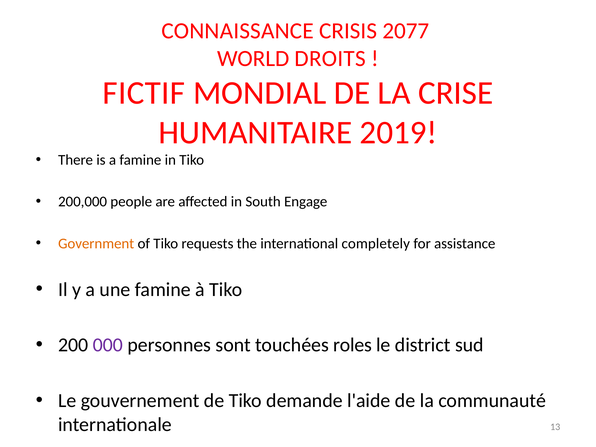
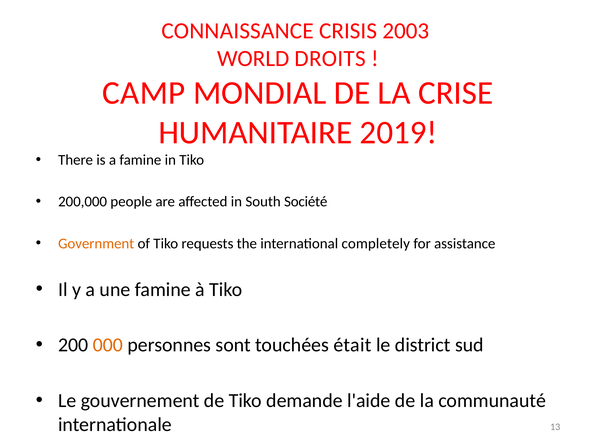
2077: 2077 -> 2003 (406, 31)
FICTIF: FICTIF -> CAMP (144, 93)
Engage: Engage -> Société (306, 202)
000 colour: purple -> orange (108, 345)
roles: roles -> était (352, 345)
